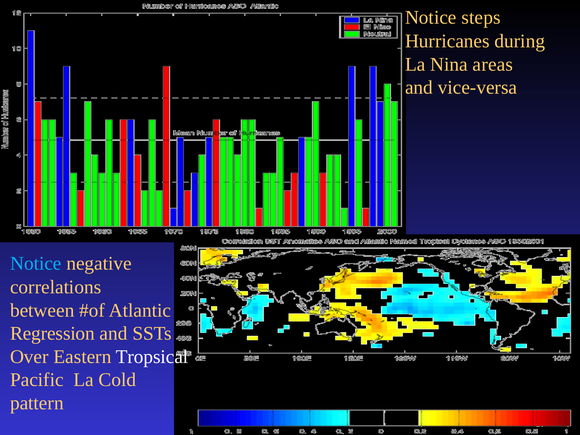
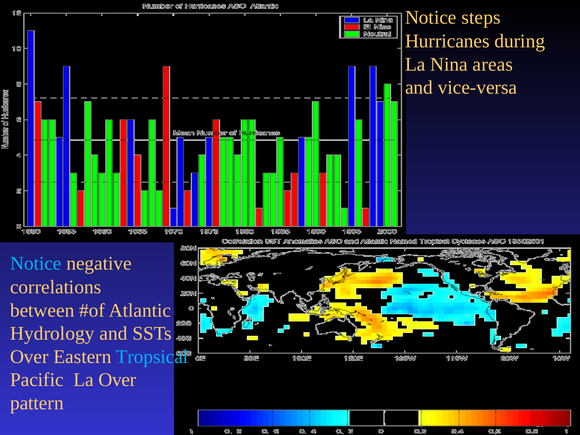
Regression: Regression -> Hydrology (52, 334)
Tropsical colour: white -> light blue (152, 357)
La Cold: Cold -> Over (117, 380)
